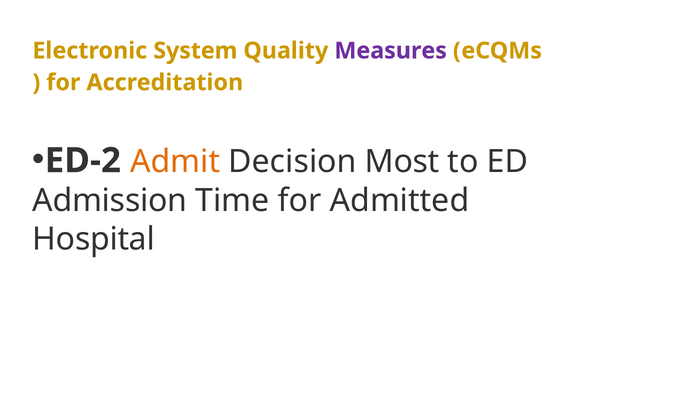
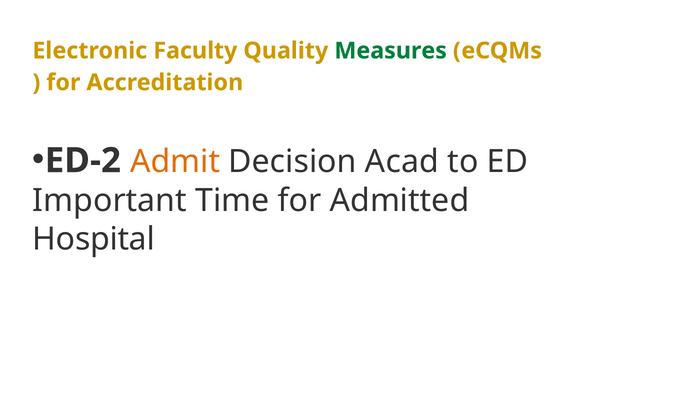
System: System -> Faculty (195, 51)
Measures colour: purple -> green (391, 51)
Most: Most -> Acad (402, 161)
Admission: Admission -> Important (110, 201)
